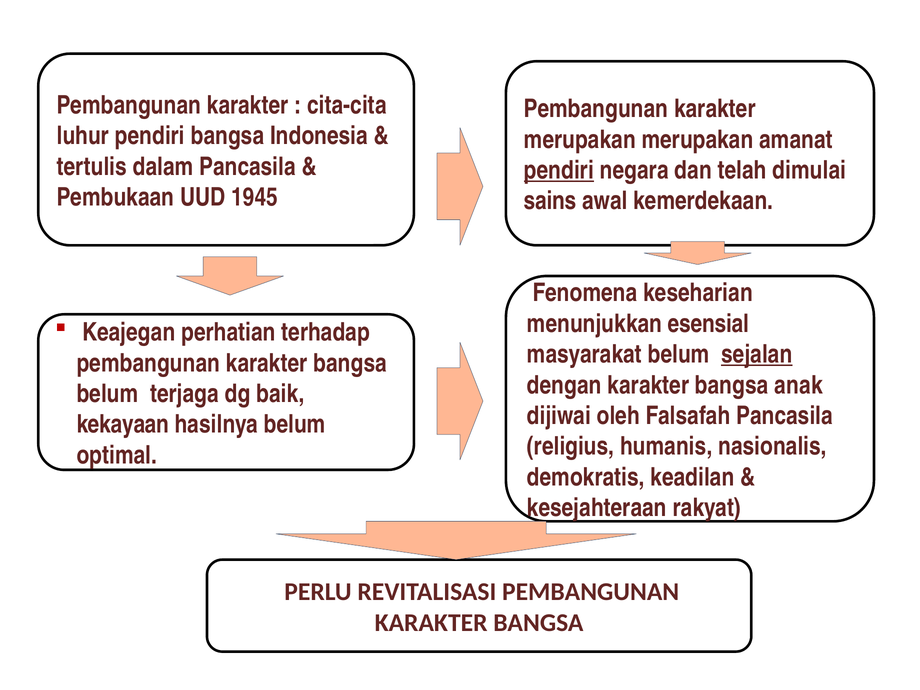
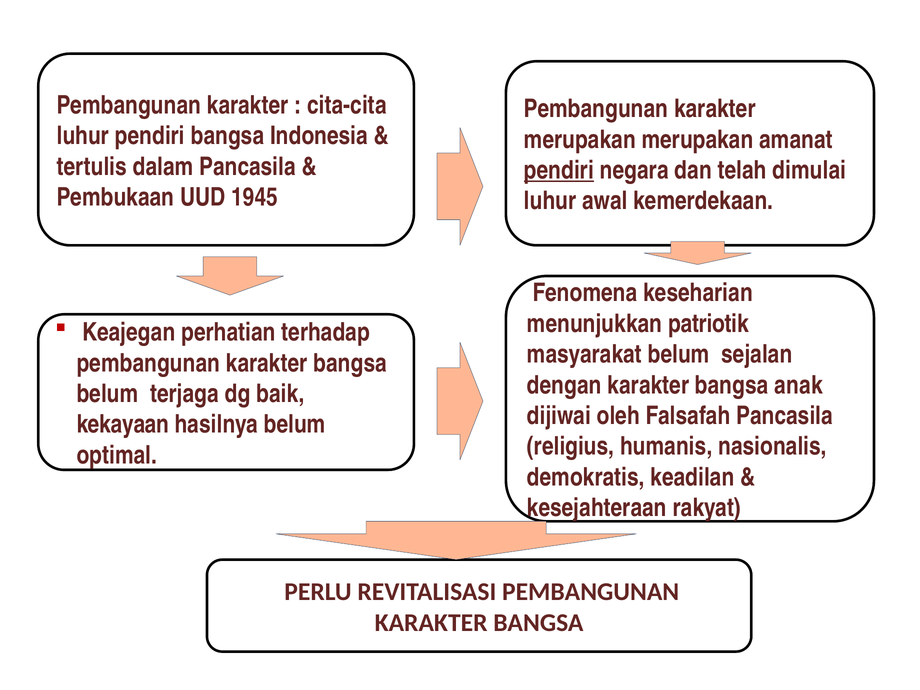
sains: sains -> luhur (550, 201)
esensial: esensial -> patriotik (708, 324)
sejalan underline: present -> none (757, 354)
